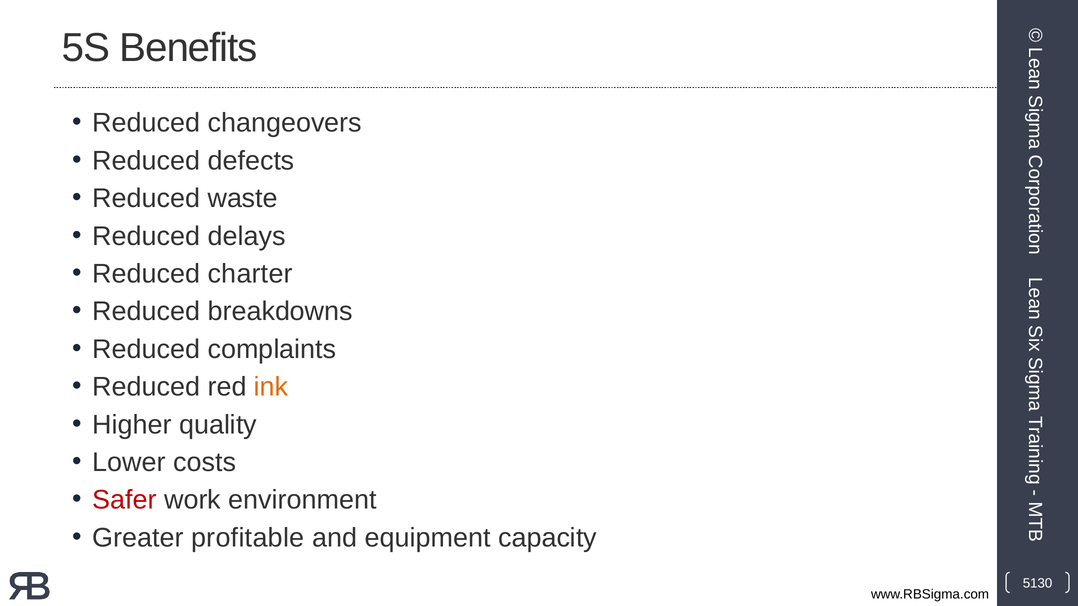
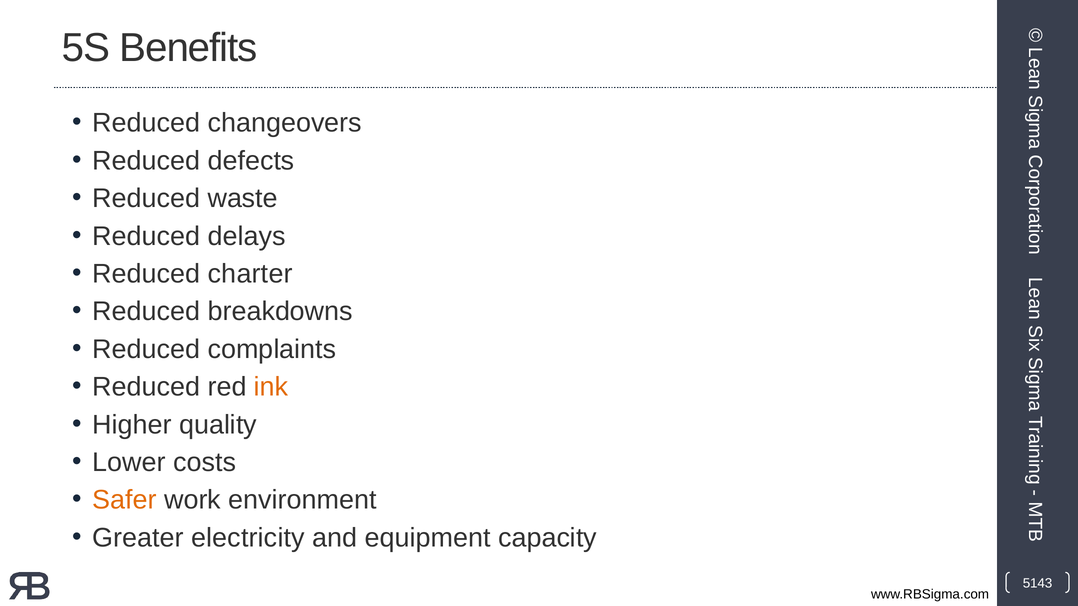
Safer colour: red -> orange (124, 500)
profitable: profitable -> electricity (248, 538)
5130: 5130 -> 5143 (1038, 584)
